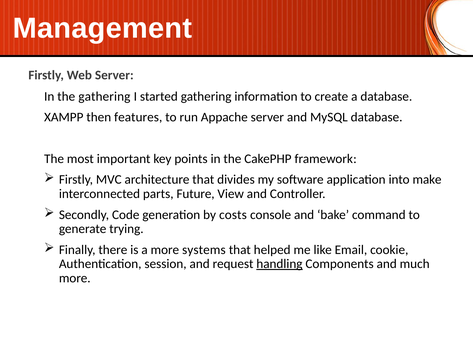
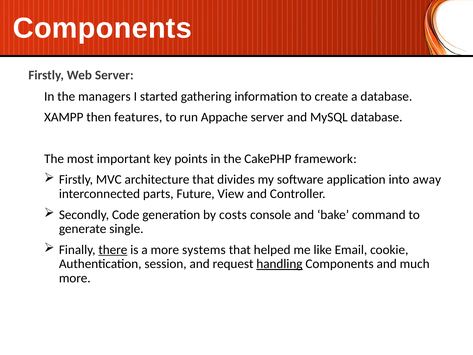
Management: Management -> Components (102, 28)
the gathering: gathering -> managers (104, 96)
make: make -> away (427, 180)
trying: trying -> single (126, 229)
there underline: none -> present (113, 249)
